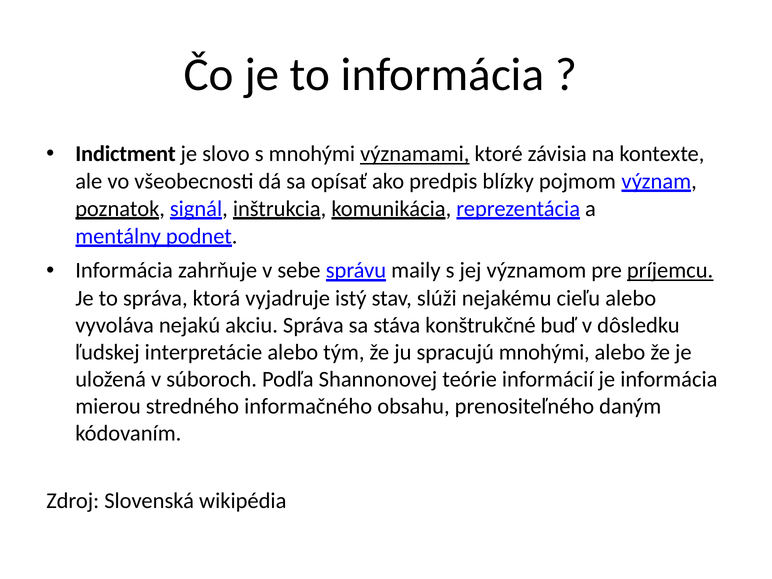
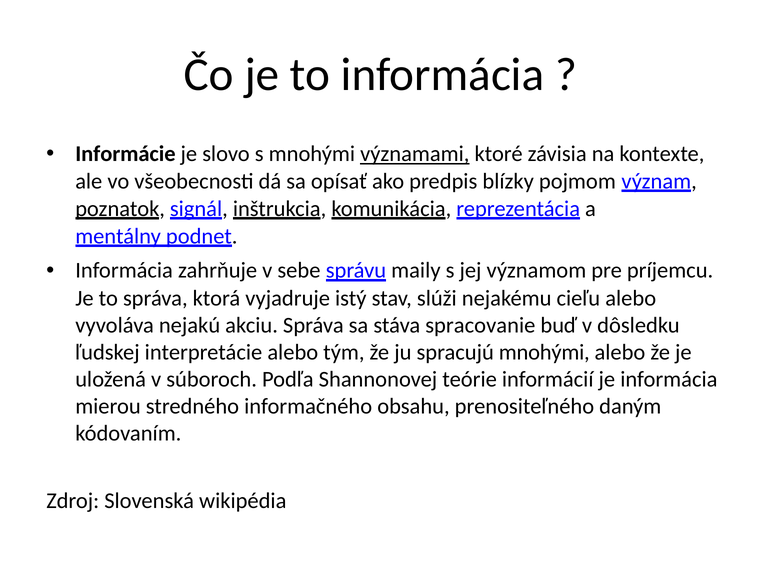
Indictment: Indictment -> Informácie (125, 154)
príjemcu underline: present -> none (670, 271)
konštrukčné: konštrukčné -> spracovanie (480, 325)
